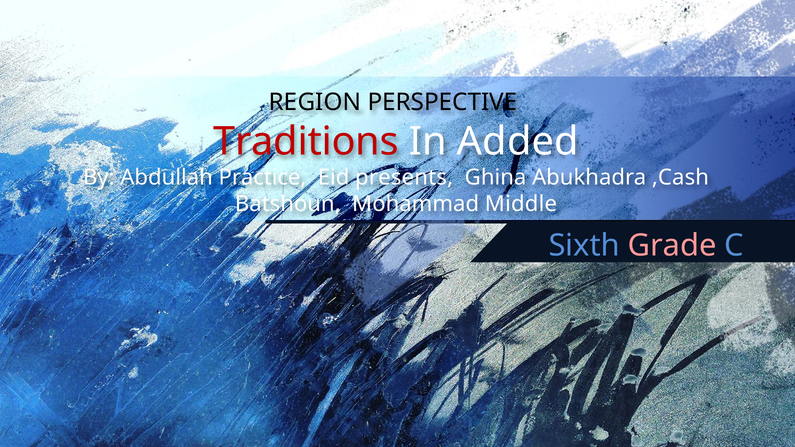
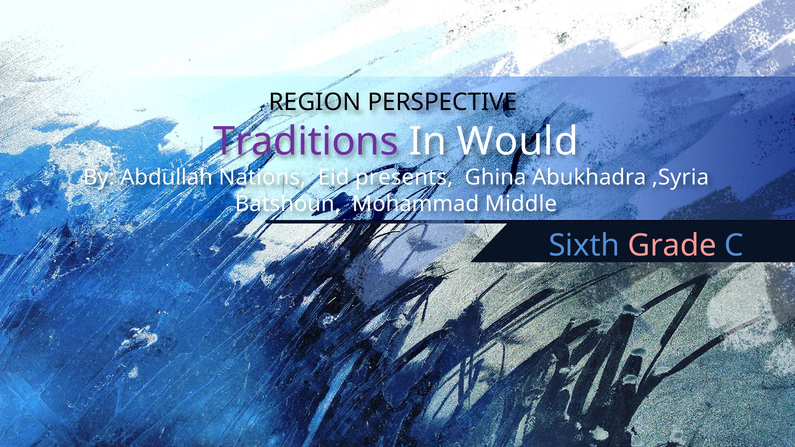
Traditions colour: red -> purple (306, 142)
Added: Added -> Would (518, 142)
Practice: Practice -> Nations (262, 178)
,Cash: ,Cash -> ,Syria (680, 178)
